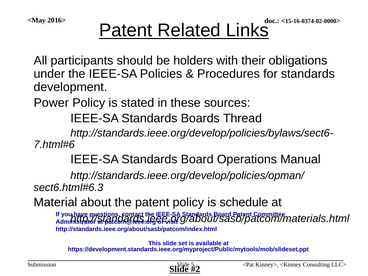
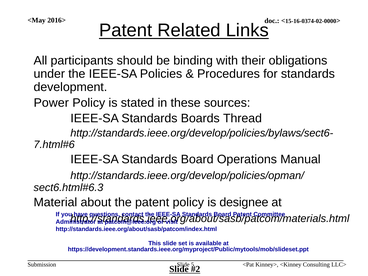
holders: holders -> binding (193, 61)
schedule: schedule -> designee (244, 202)
